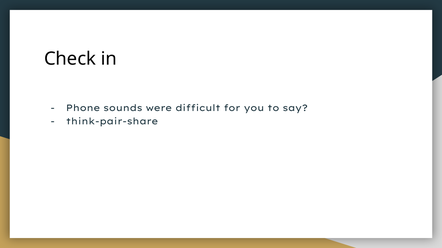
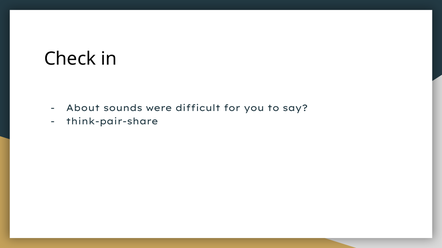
Phone: Phone -> About (83, 109)
